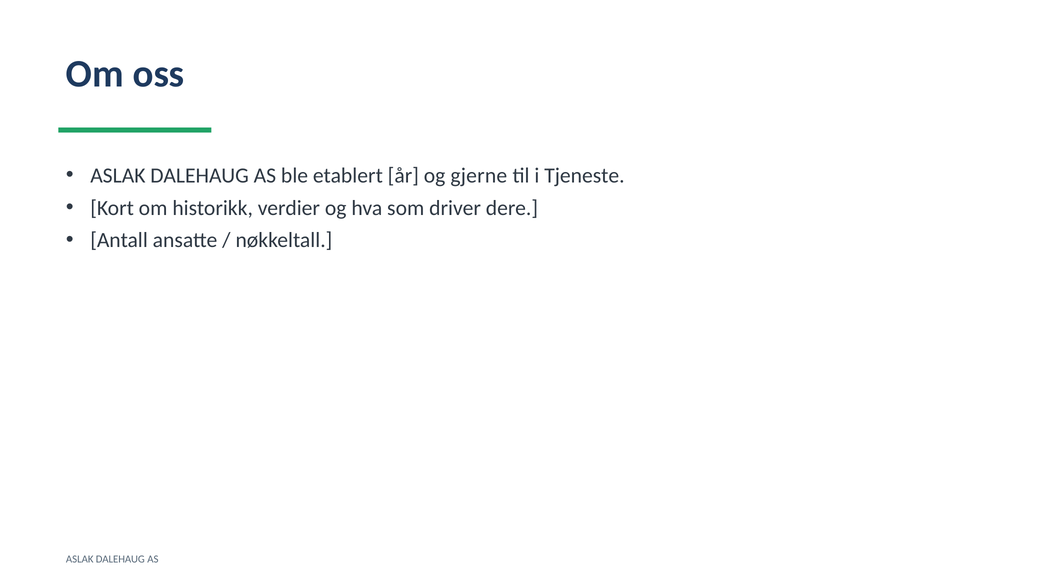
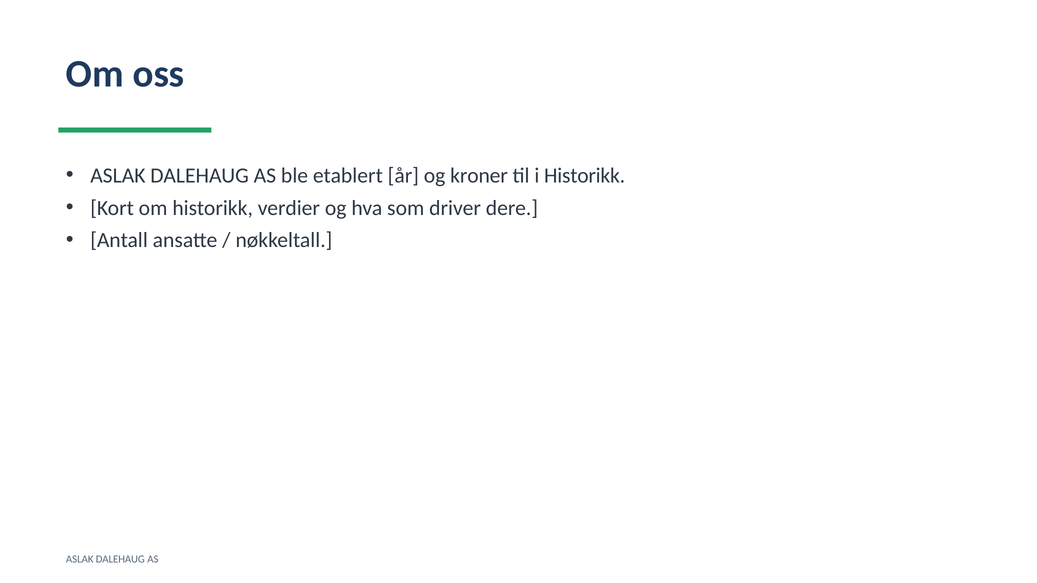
gjerne: gjerne -> kroner (479, 176)
i Tjeneste: Tjeneste -> Historikk (585, 176)
